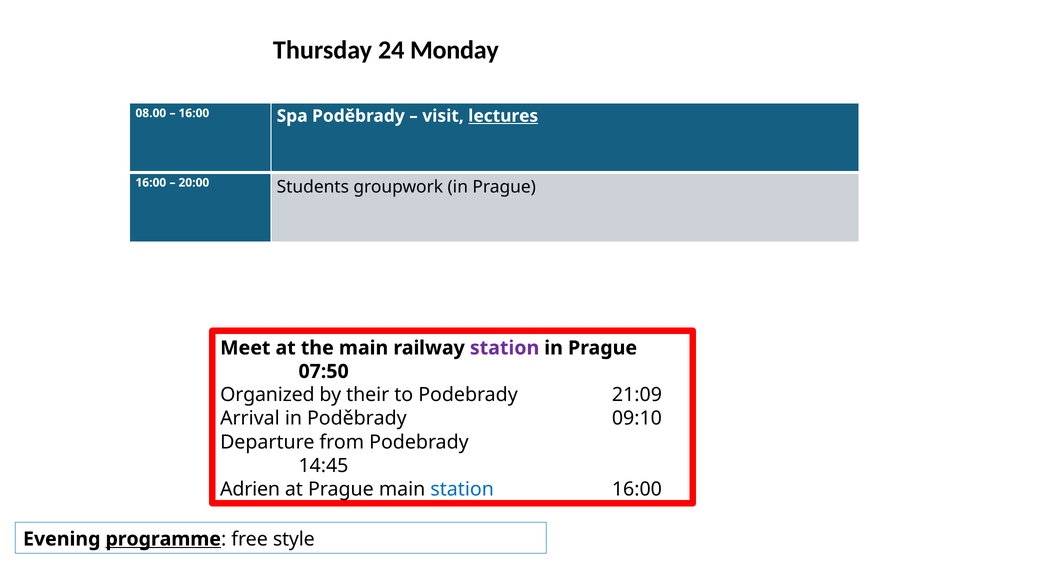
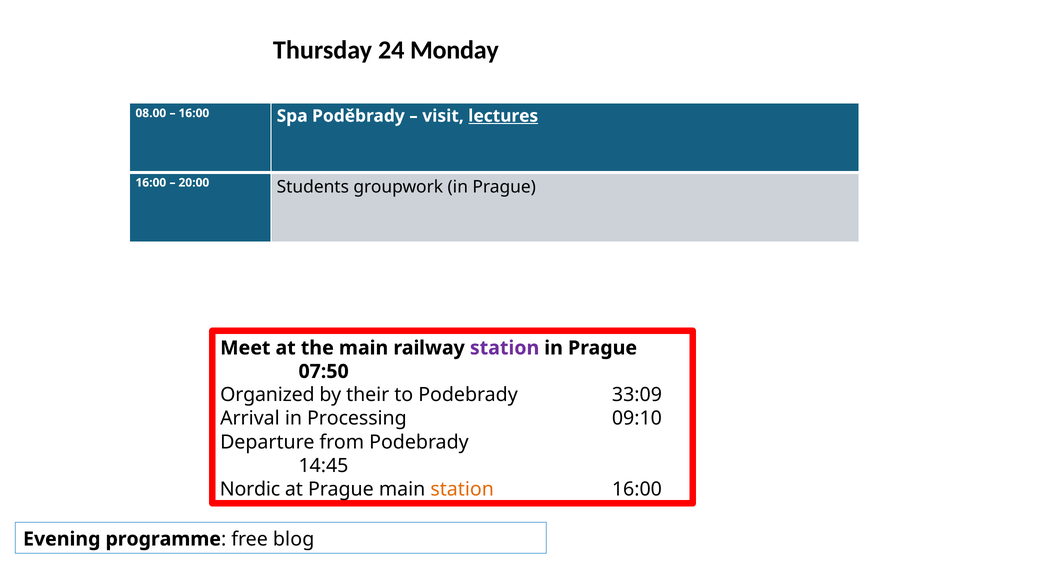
21:09: 21:09 -> 33:09 (637, 395)
in Poděbrady: Poděbrady -> Processing (357, 418)
Adrien: Adrien -> Nordic (250, 489)
station colour: blue -> orange (462, 489)
programme underline: present -> none (163, 539)
style: style -> blog (294, 539)
